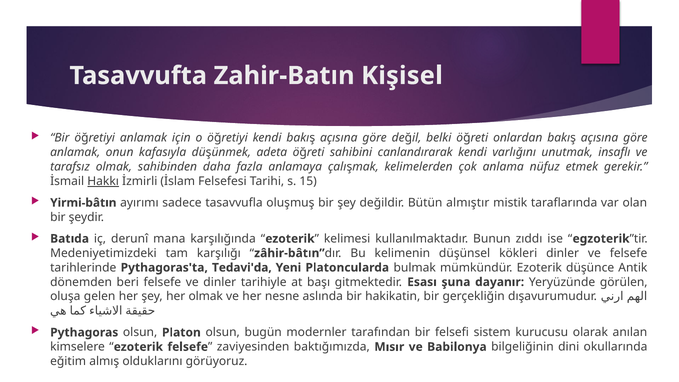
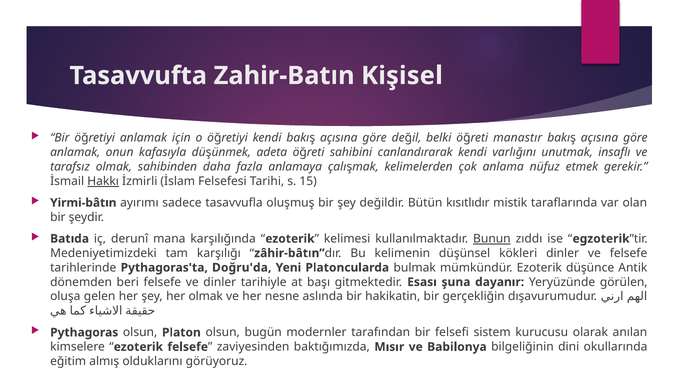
onlardan: onlardan -> manastır (518, 138)
almıştır: almıştır -> kısıtlıdır (468, 203)
Bunun underline: none -> present (492, 239)
Tedavi'da: Tedavi'da -> Doğru'da (242, 268)
